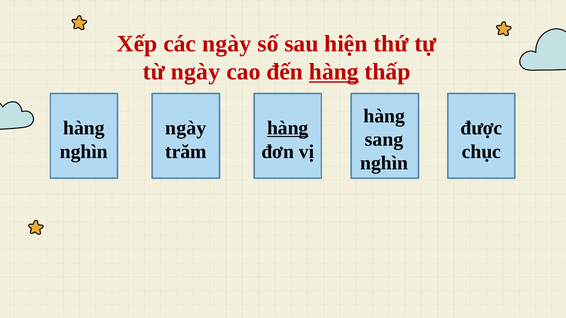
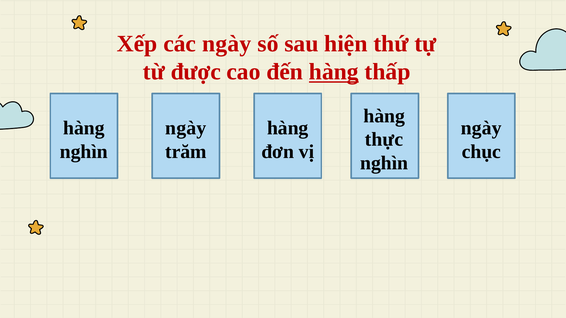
từ ngày: ngày -> được (196, 72)
hàng underline: present -> none (288, 128)
được: được -> ngày (481, 128)
sang: sang -> thực (384, 140)
